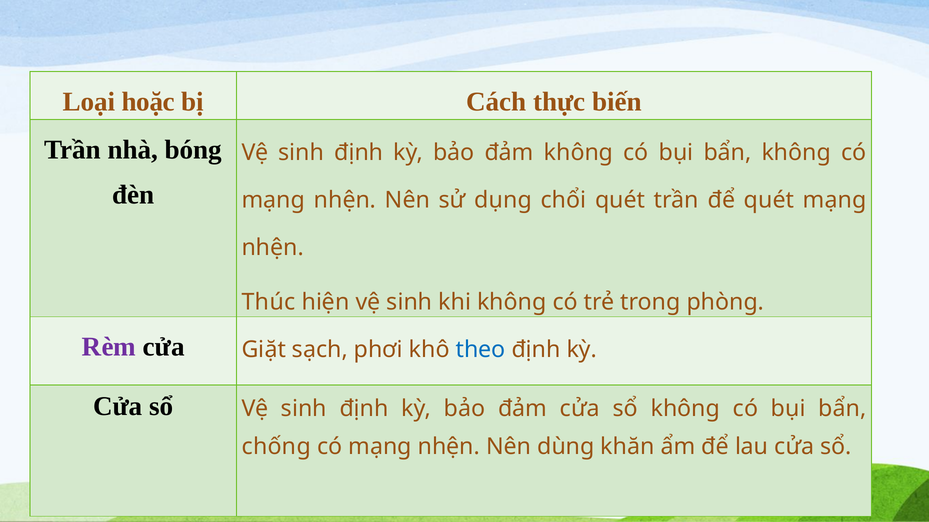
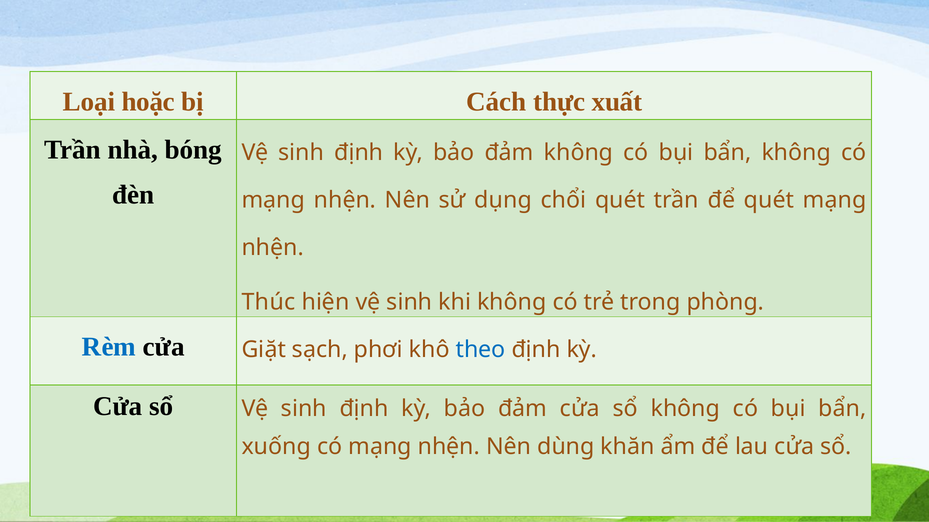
biến: biến -> xuất (617, 102)
Rèm colour: purple -> blue (109, 347)
chống: chống -> xuống (276, 447)
